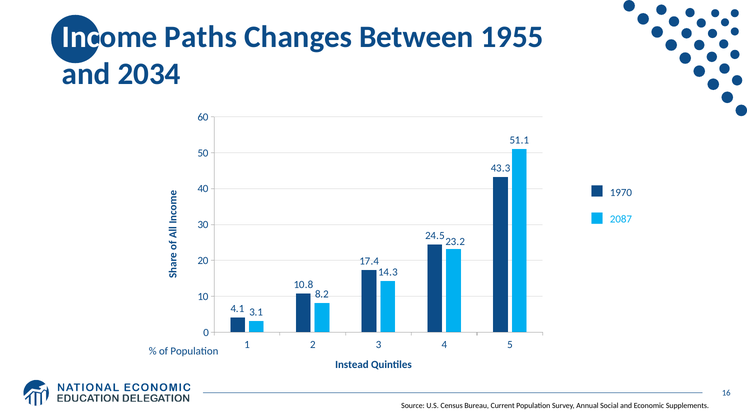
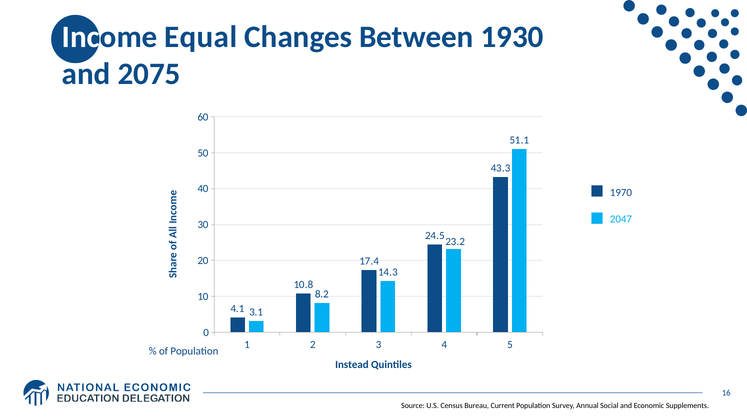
Paths: Paths -> Equal (201, 37)
1955: 1955 -> 1930 (512, 37)
2034: 2034 -> 2075 (149, 74)
2087: 2087 -> 2047 (621, 219)
